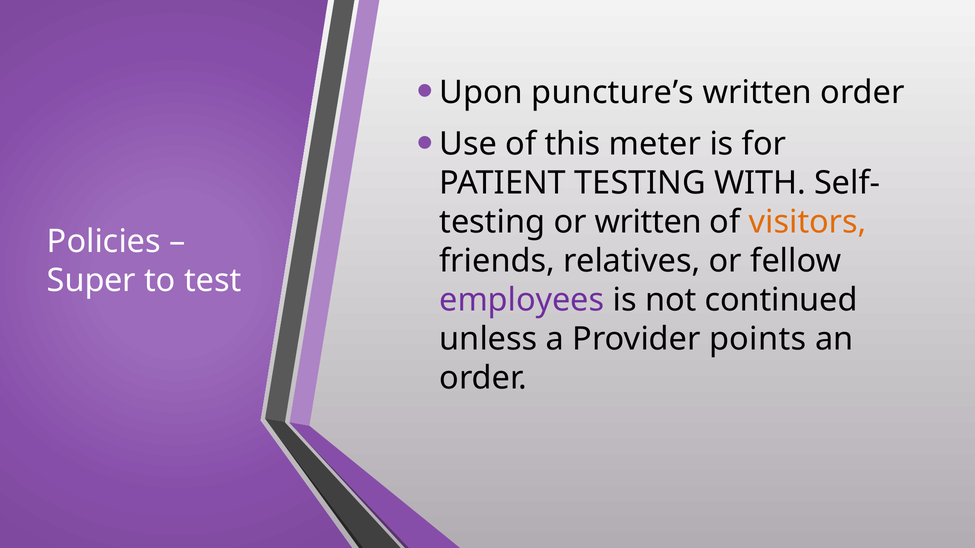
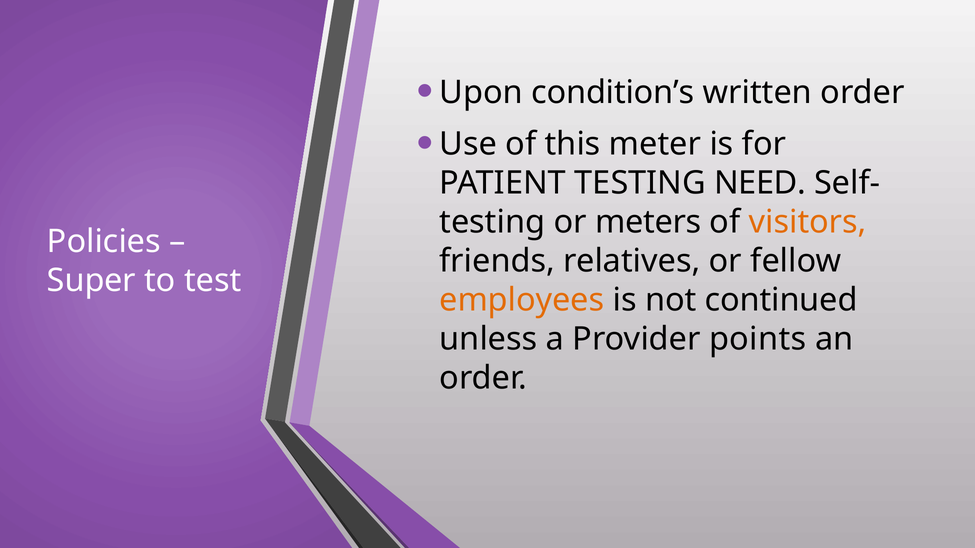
puncture’s: puncture’s -> condition’s (613, 92)
WITH: WITH -> NEED (760, 183)
or written: written -> meters (648, 222)
employees colour: purple -> orange (522, 300)
